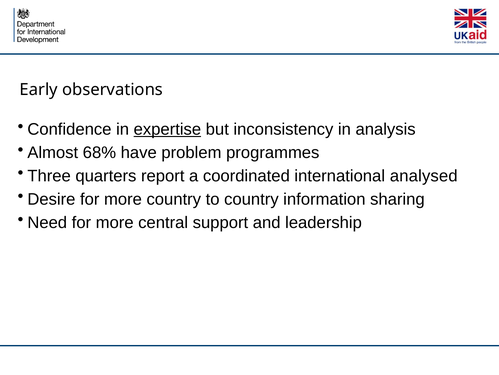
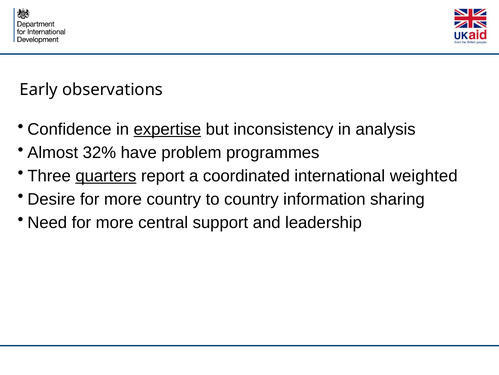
68%: 68% -> 32% (99, 152)
quarters underline: none -> present (106, 176)
analysed: analysed -> weighted (424, 176)
